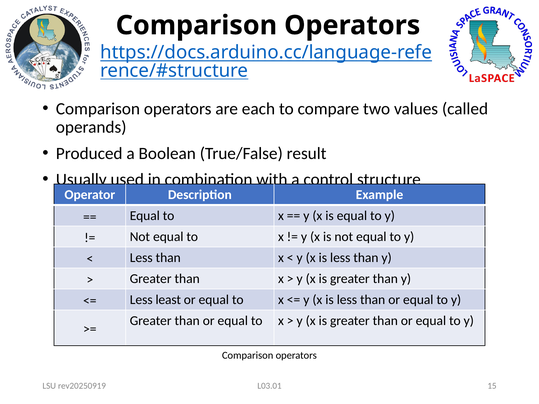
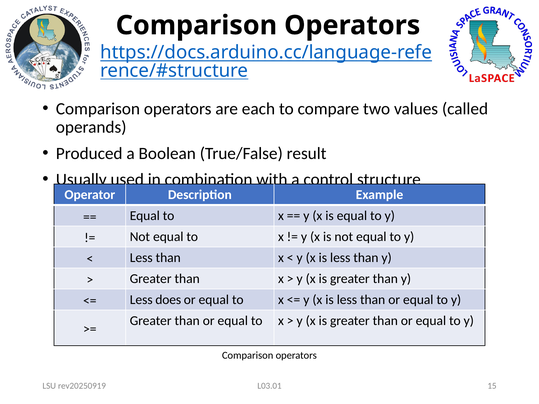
least: least -> does (168, 300)
